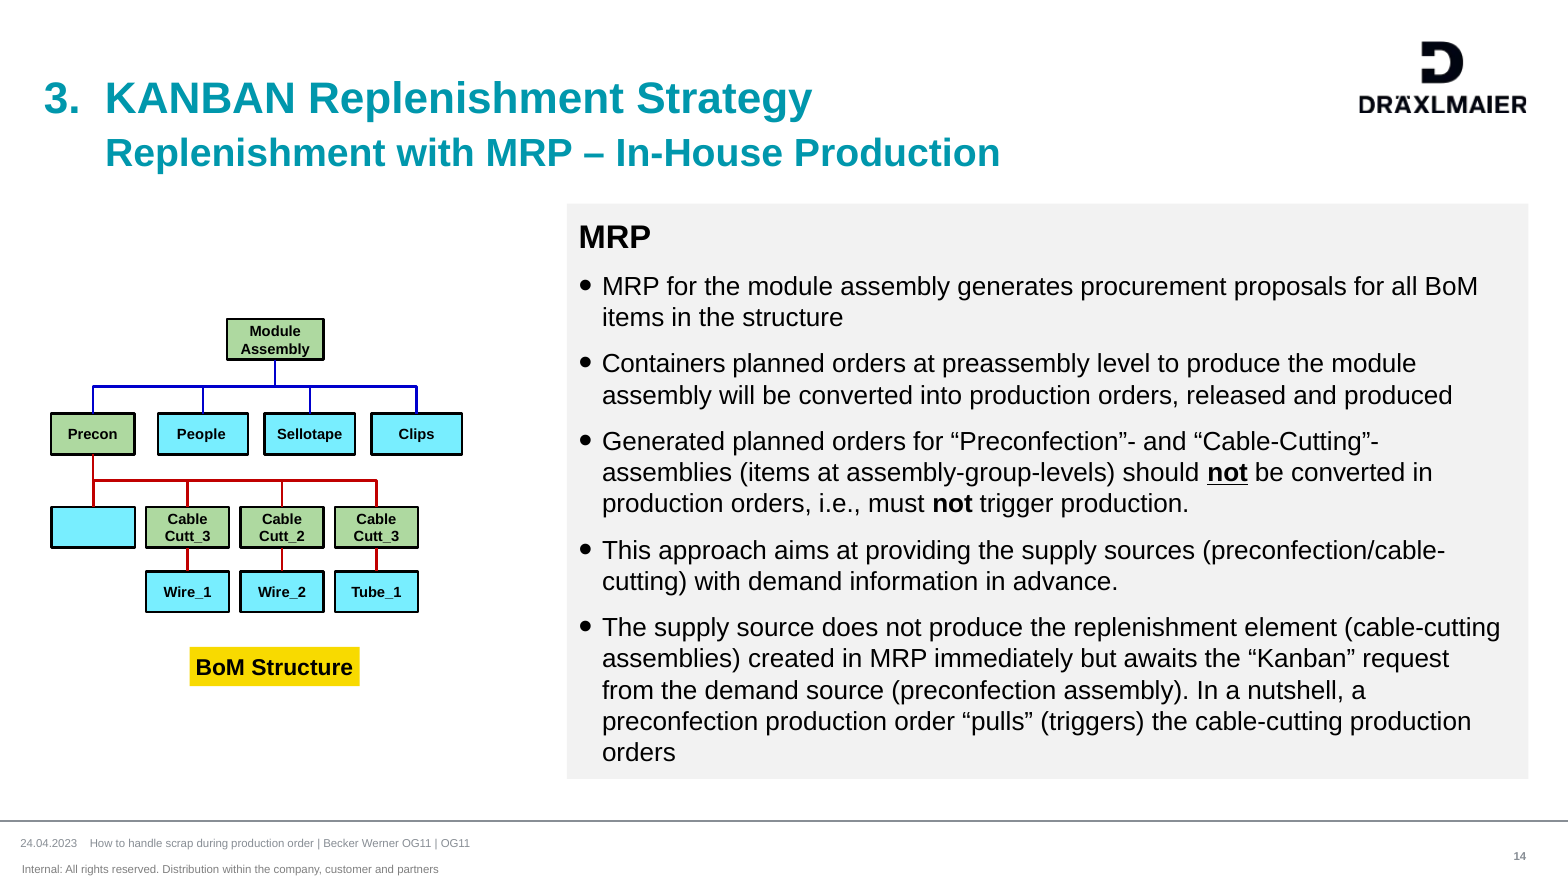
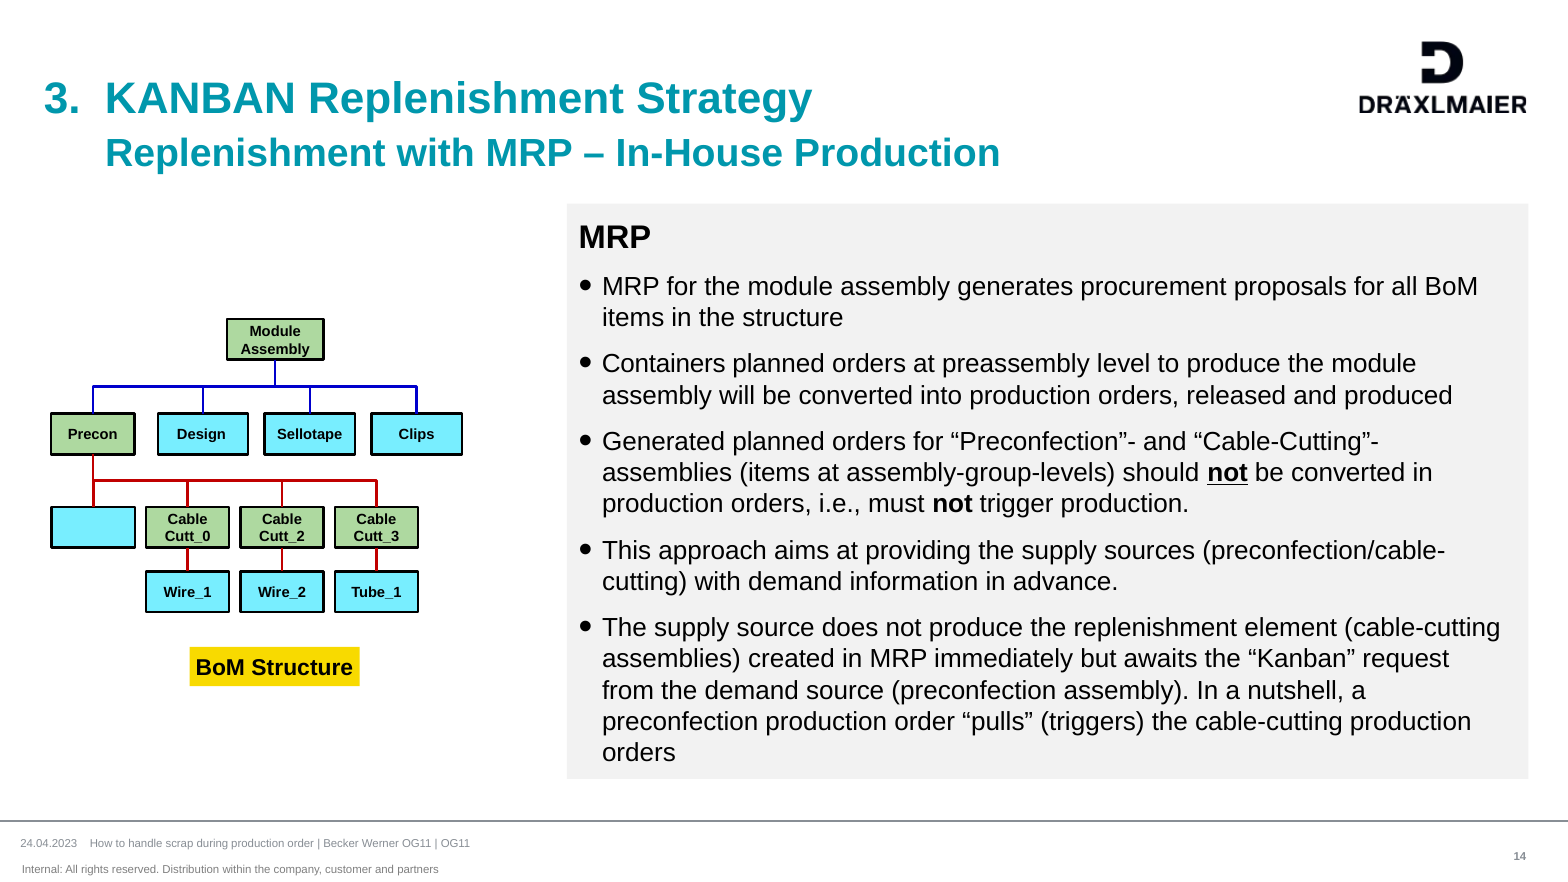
People: People -> Design (201, 435)
Cutt_3: Cutt_3 -> Cutt_0 (188, 537)
